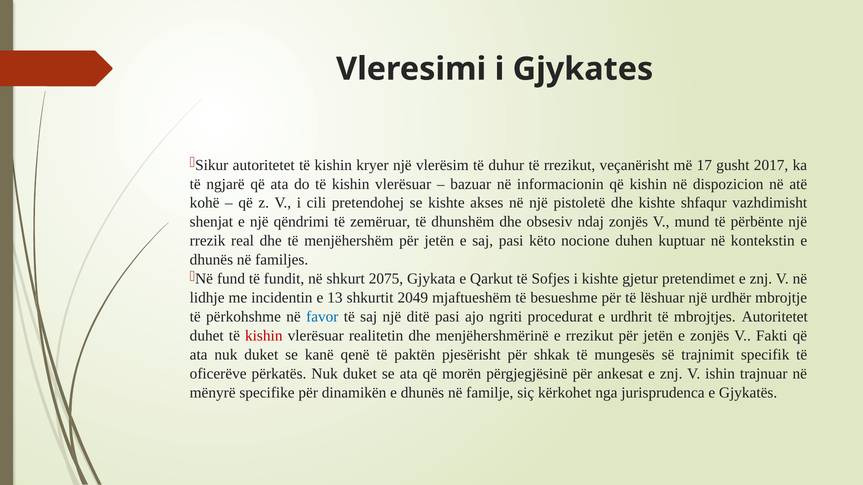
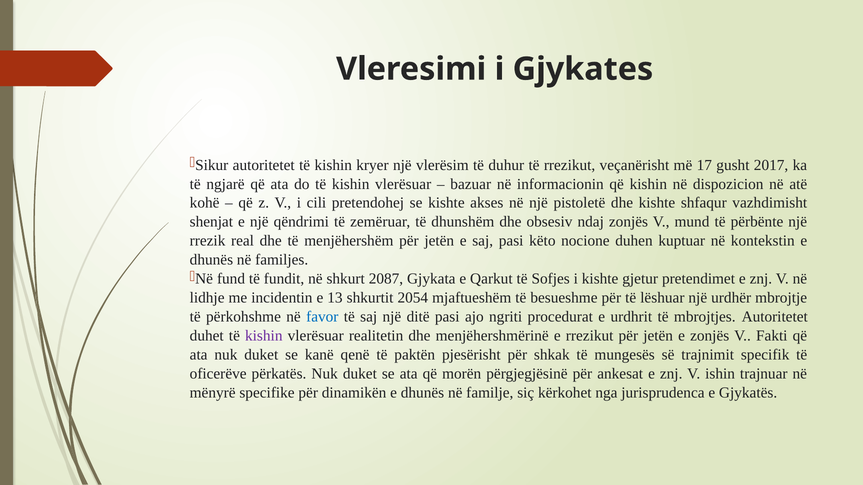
2075: 2075 -> 2087 (386, 279)
2049: 2049 -> 2054 (413, 298)
kishin colour: red -> purple (264, 336)
